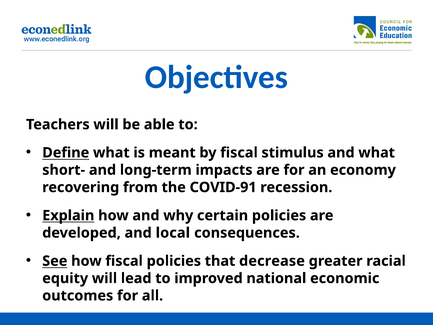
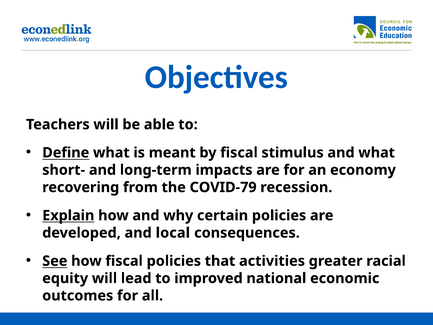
COVID-91: COVID-91 -> COVID-79 (223, 187)
decrease: decrease -> activities (272, 261)
